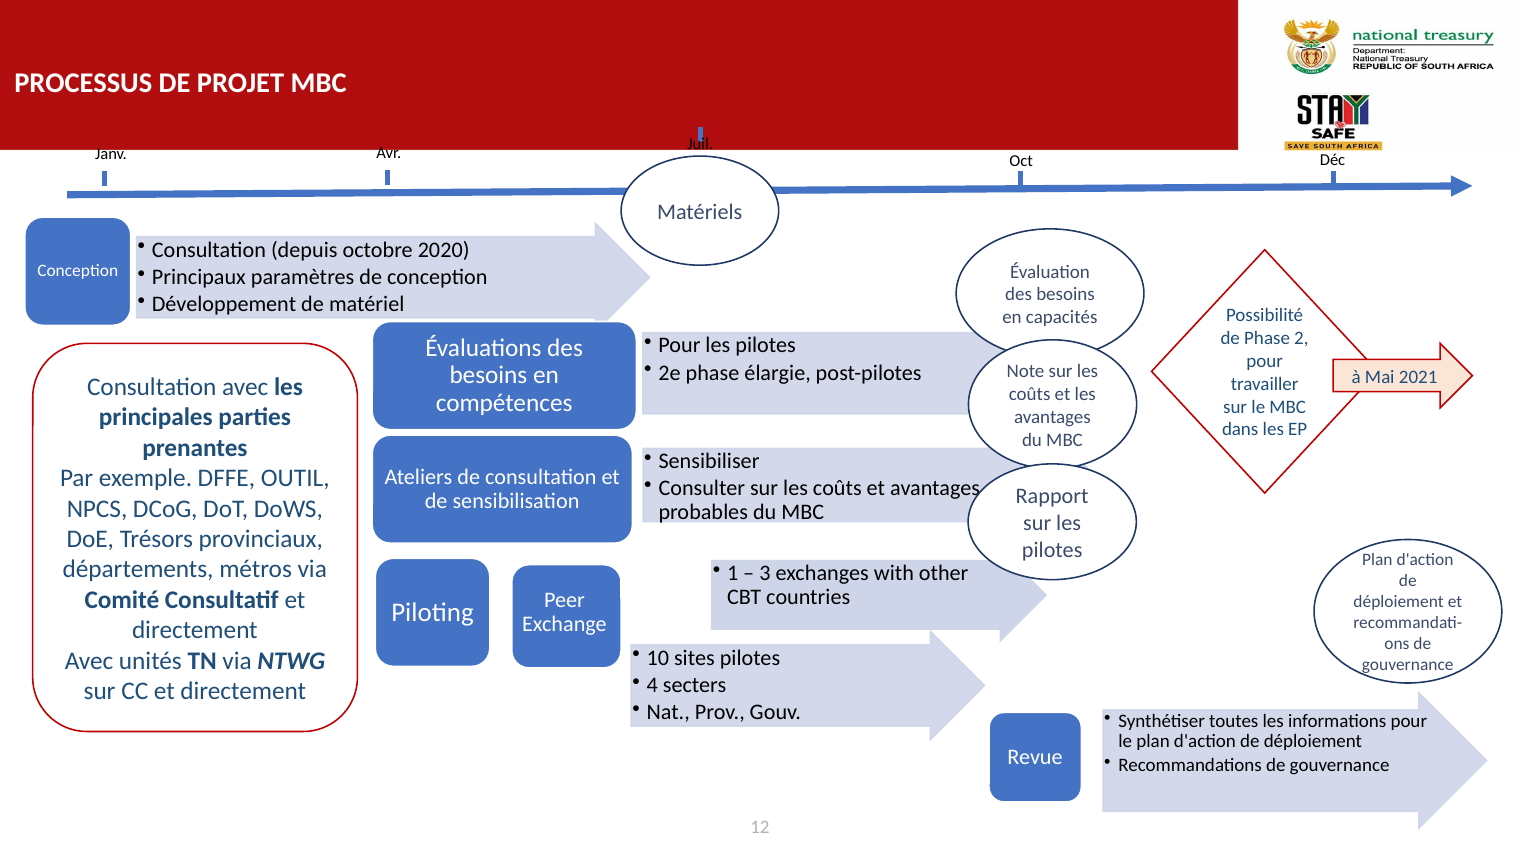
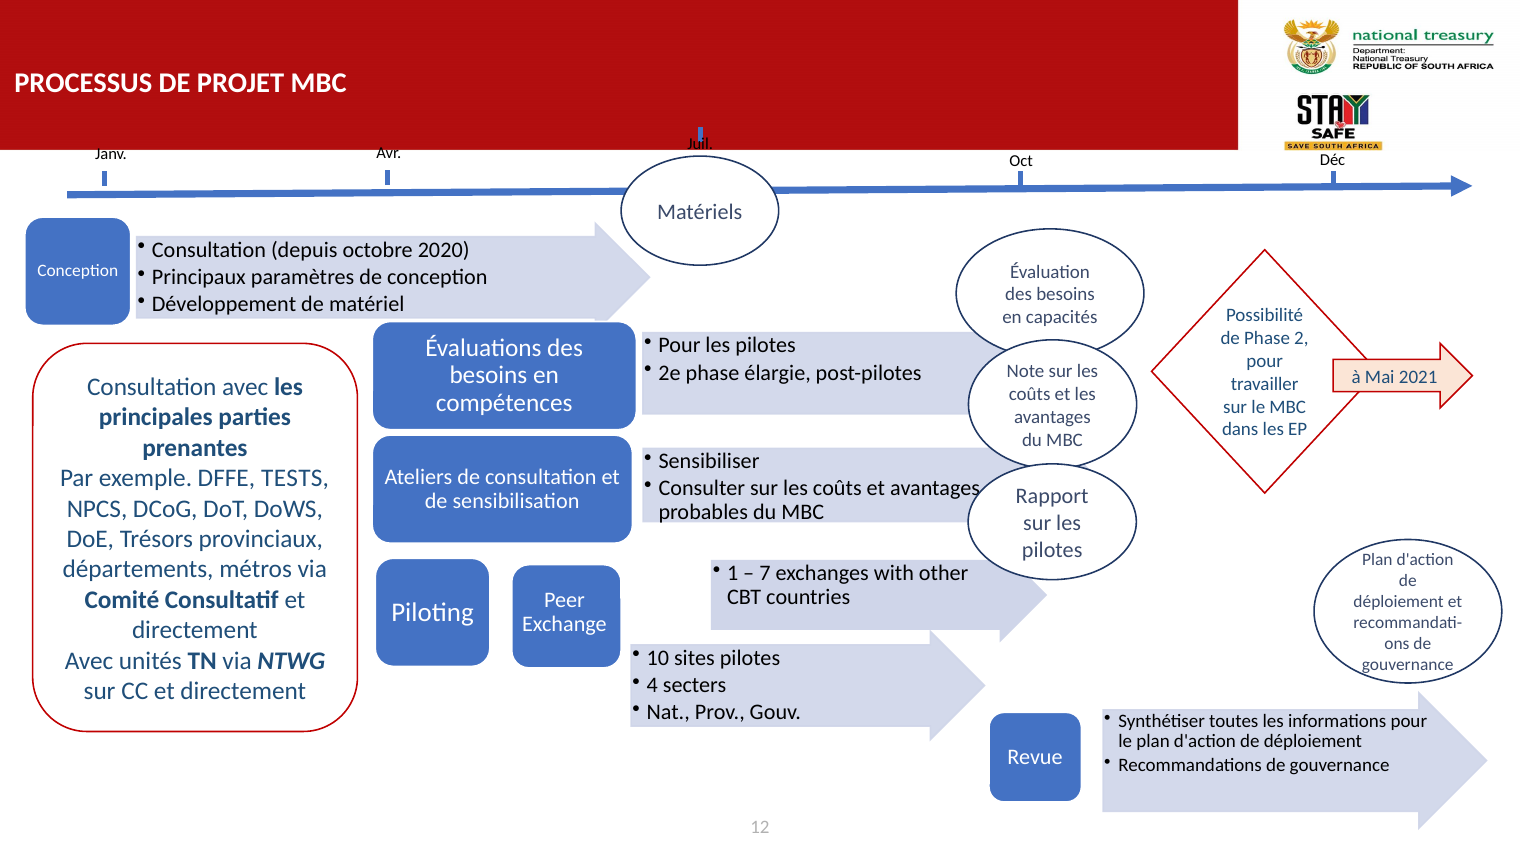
OUTIL: OUTIL -> TESTS (295, 478)
3: 3 -> 7 (765, 574)
